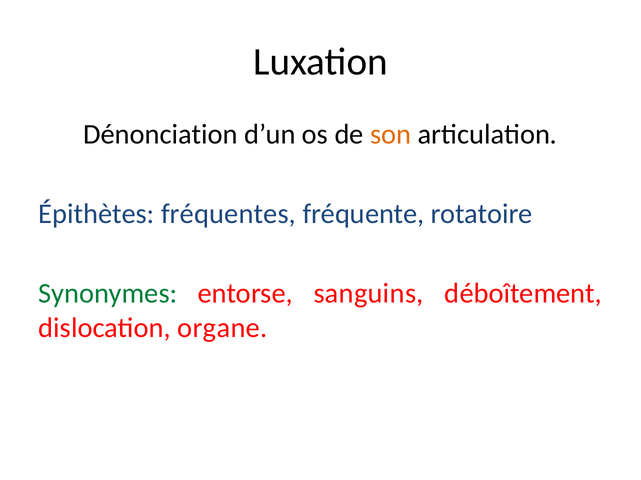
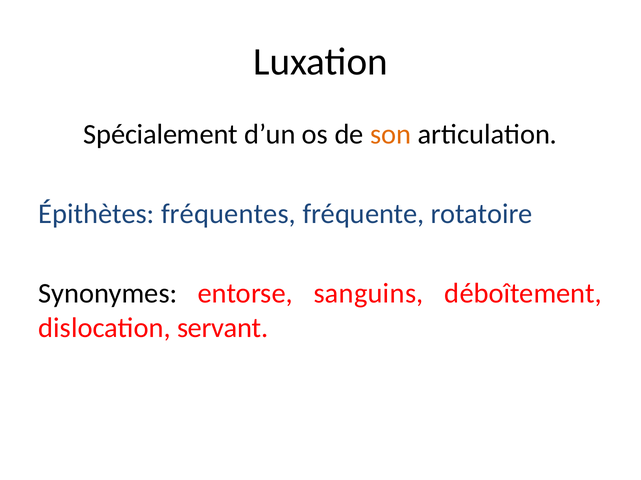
Dénonciation: Dénonciation -> Spécialement (161, 134)
Synonymes colour: green -> black (108, 294)
organe: organe -> servant (223, 328)
